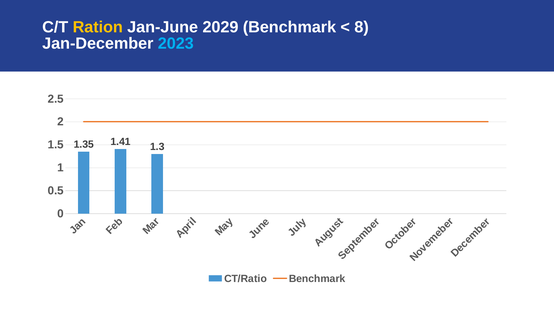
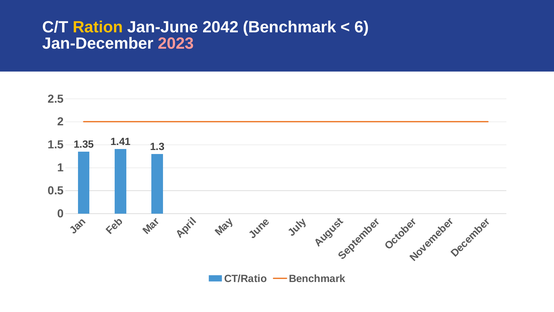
2029: 2029 -> 2042 (220, 27)
8: 8 -> 6 (362, 27)
2023 colour: light blue -> pink (176, 43)
